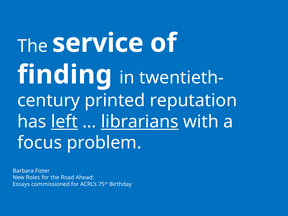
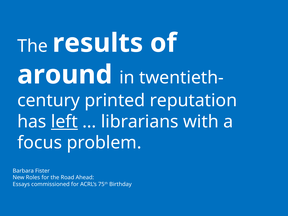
service: service -> results (98, 43)
finding: finding -> around (65, 75)
librarians underline: present -> none (140, 122)
